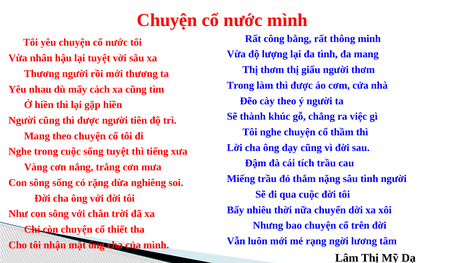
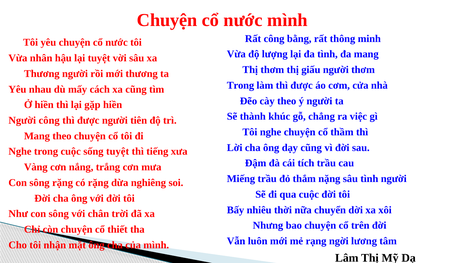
Người cũng: cũng -> công (49, 121)
sông sống: sống -> rặng (63, 183)
